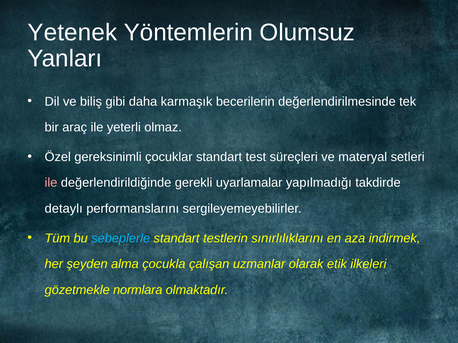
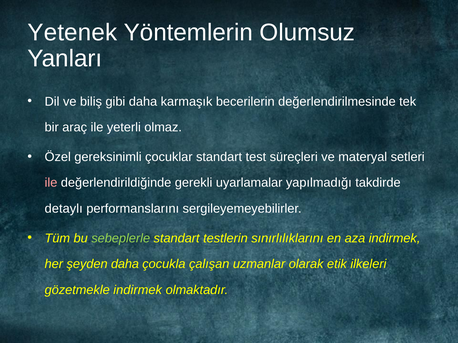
sebeplerle colour: light blue -> light green (121, 239)
şeyden alma: alma -> daha (125, 264)
gözetmekle normlara: normlara -> indirmek (138, 290)
